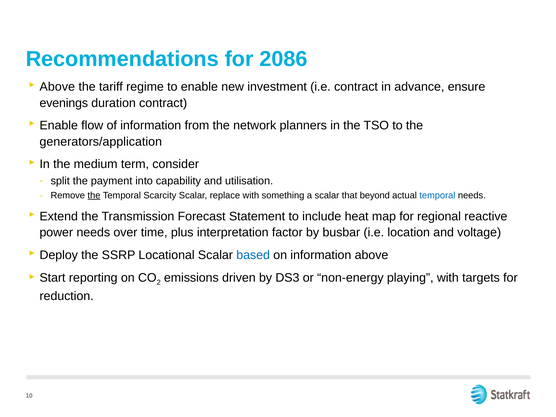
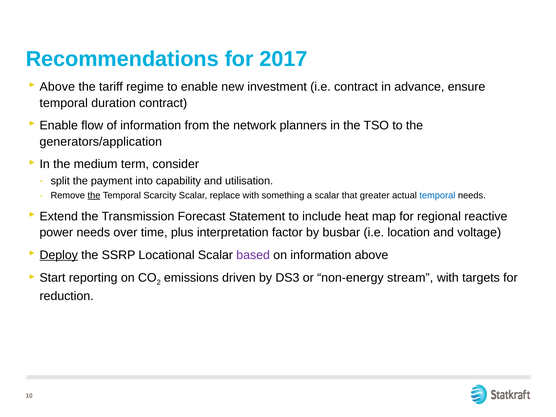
2086: 2086 -> 2017 (283, 59)
evenings: evenings -> temporal (64, 103)
beyond: beyond -> greater (375, 195)
Deploy underline: none -> present (59, 255)
based colour: blue -> purple (253, 255)
playing: playing -> stream (410, 278)
